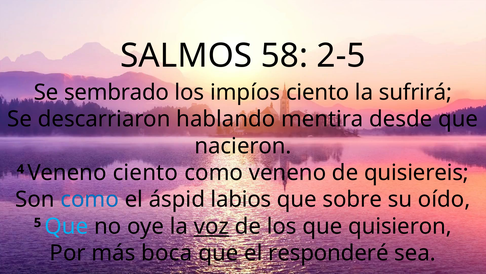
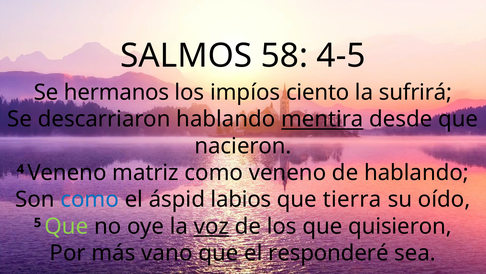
2-5: 2-5 -> 4-5 (341, 56)
sembrado: sembrado -> hermanos (117, 92)
mentira underline: none -> present (322, 119)
Veneno ciento: ciento -> matriz (146, 172)
de quisiereis: quisiereis -> hablando (416, 172)
sobre: sobre -> tierra (352, 199)
Que colour: light blue -> light green (66, 226)
boca: boca -> vano (167, 253)
